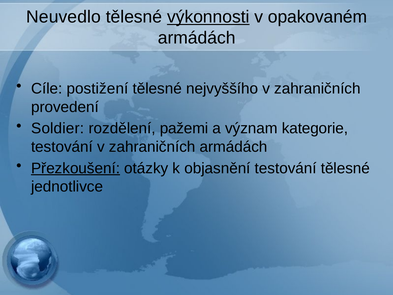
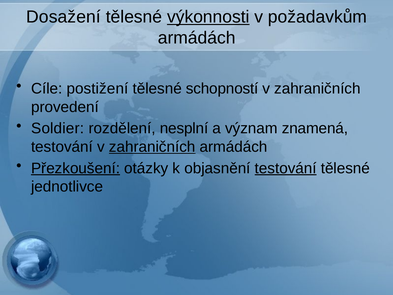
Neuvedlo: Neuvedlo -> Dosažení (64, 17)
opakovaném: opakovaném -> požadavkům (318, 17)
nejvyššího: nejvyššího -> schopností (222, 89)
pažemi: pažemi -> nesplní (184, 128)
kategorie: kategorie -> znamená (315, 128)
zahraničních underline: none -> present (152, 147)
testování underline: none -> present (286, 168)
